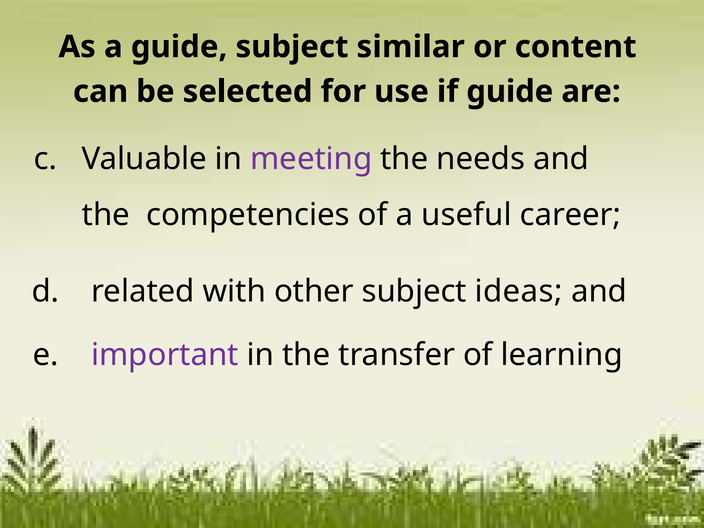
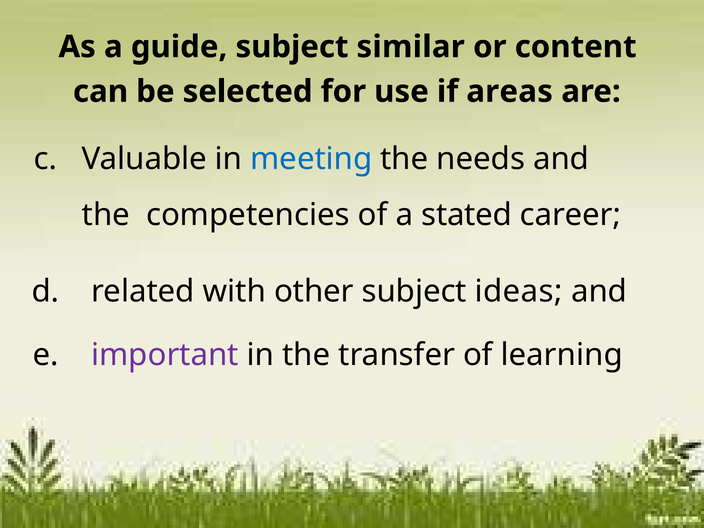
if guide: guide -> areas (510, 92)
meeting colour: purple -> blue (311, 159)
useful: useful -> stated (467, 215)
